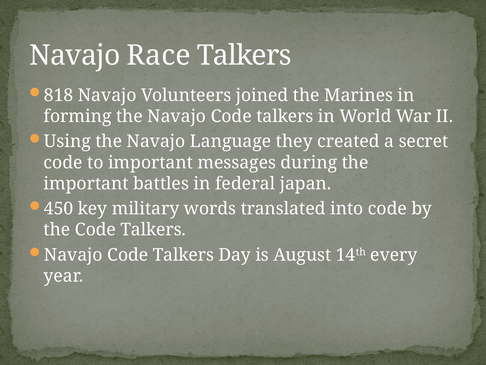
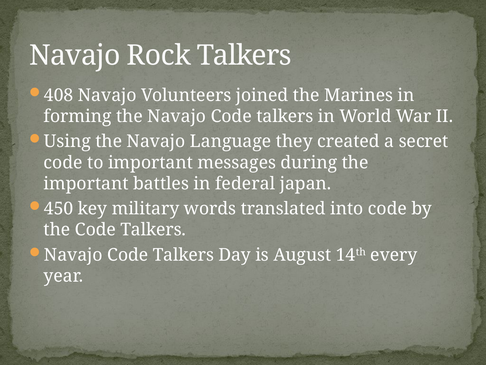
Race: Race -> Rock (159, 55)
818: 818 -> 408 (59, 95)
